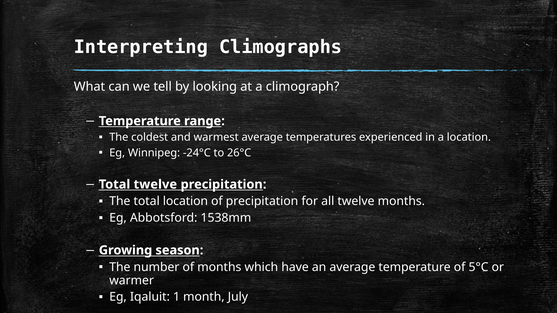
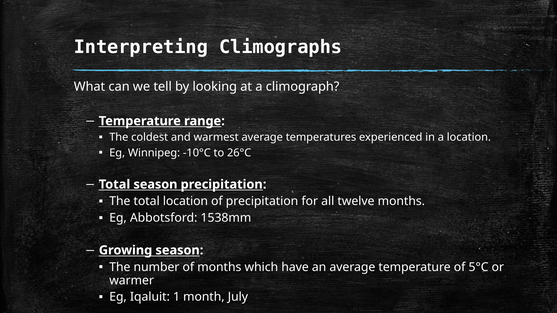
-24°C: -24°C -> -10°C (197, 153)
Total twelve: twelve -> season (155, 185)
